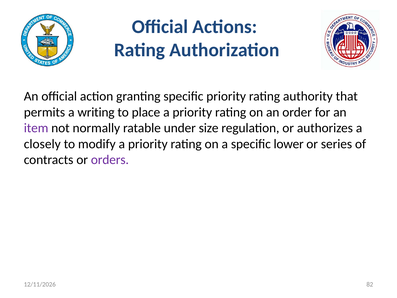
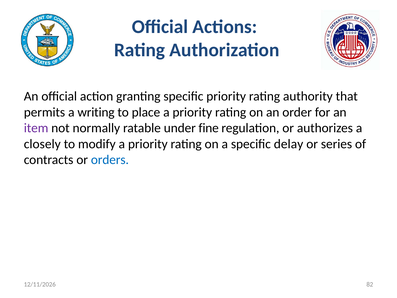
size: size -> fine (209, 128)
lower: lower -> delay (289, 144)
orders colour: purple -> blue (110, 160)
